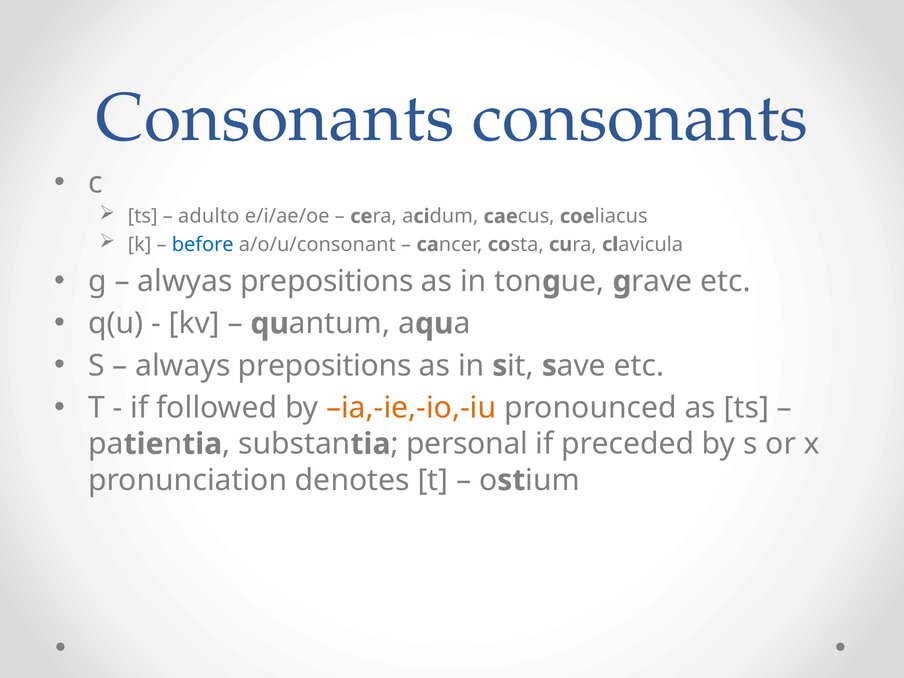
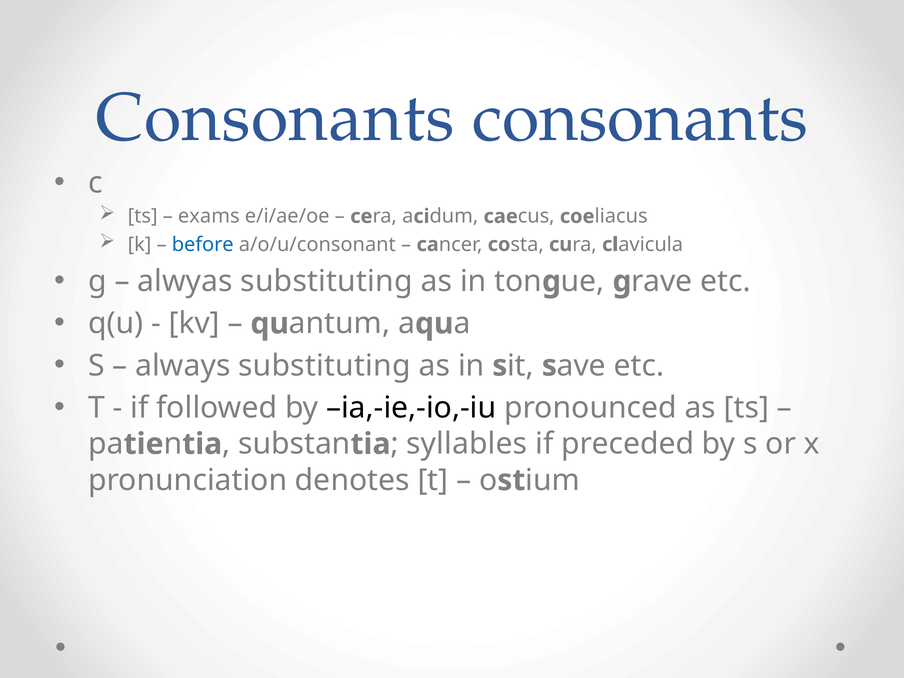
adulto: adulto -> exams (209, 216)
alwyas prepositions: prepositions -> substituting (327, 281)
always prepositions: prepositions -> substituting (324, 366)
ia,-ie,-io,-iu colour: orange -> black (411, 408)
personal: personal -> syllables (467, 444)
